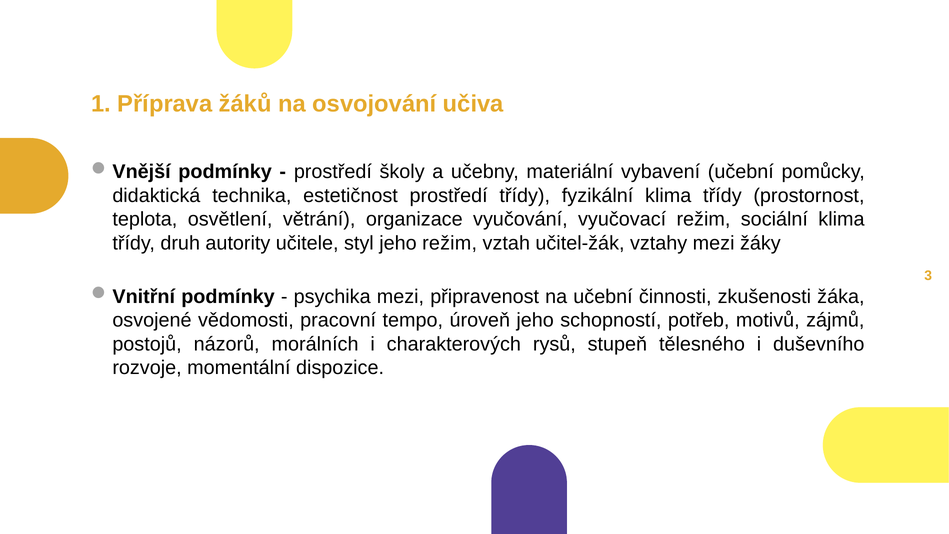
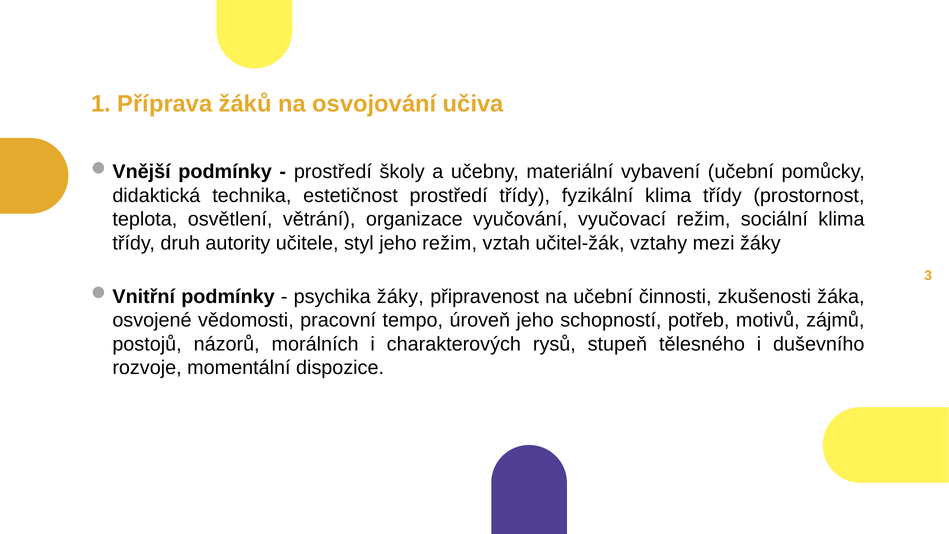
psychika mezi: mezi -> žáky (400, 296)
